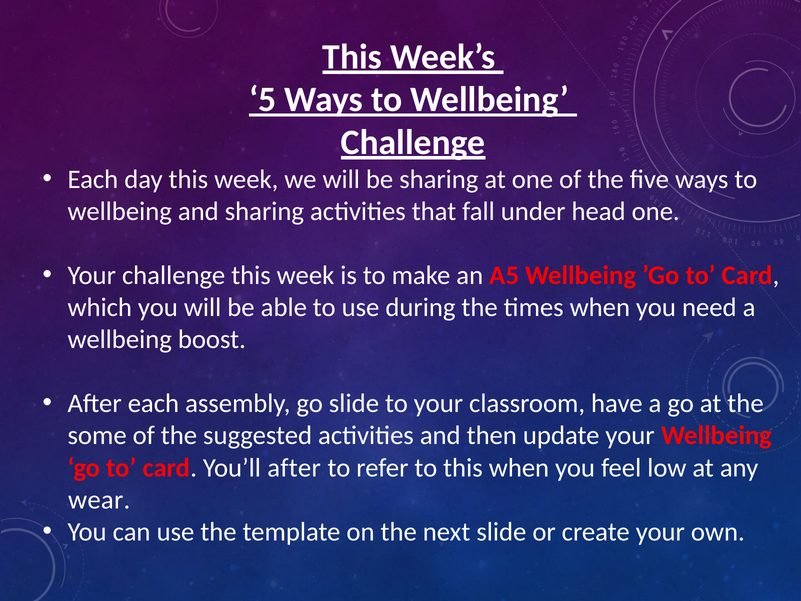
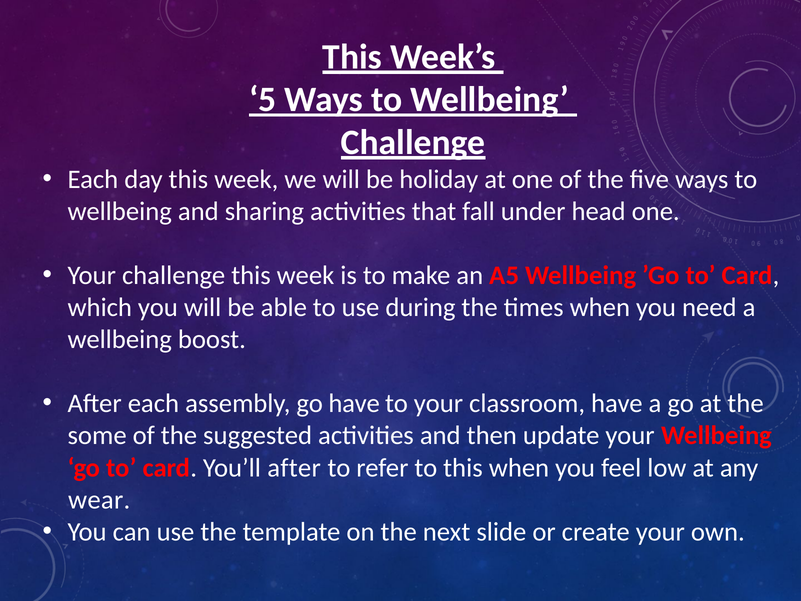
be sharing: sharing -> holiday (439, 179)
go slide: slide -> have (354, 403)
